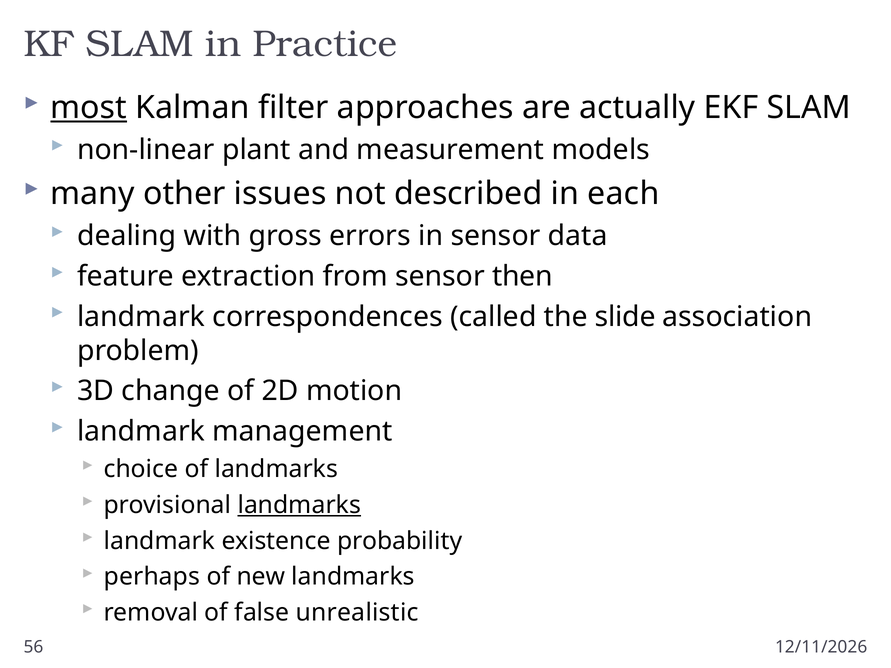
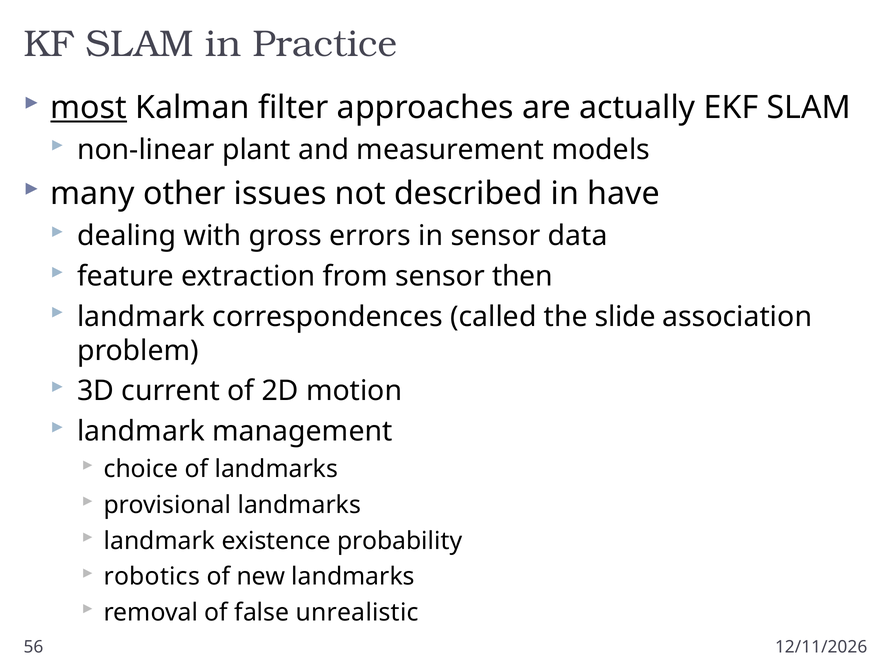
each: each -> have (623, 194)
change: change -> current (171, 391)
landmarks underline: present -> none (299, 505)
perhaps: perhaps -> robotics (152, 577)
